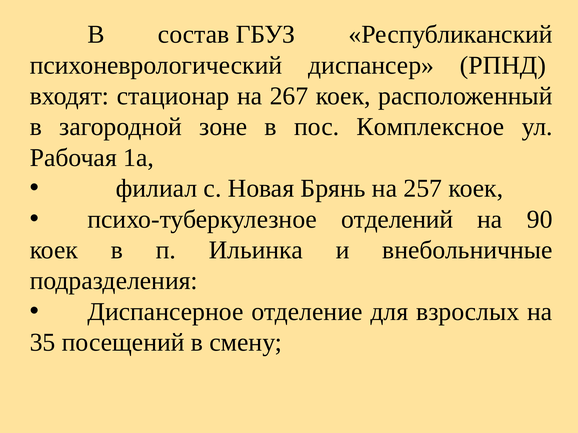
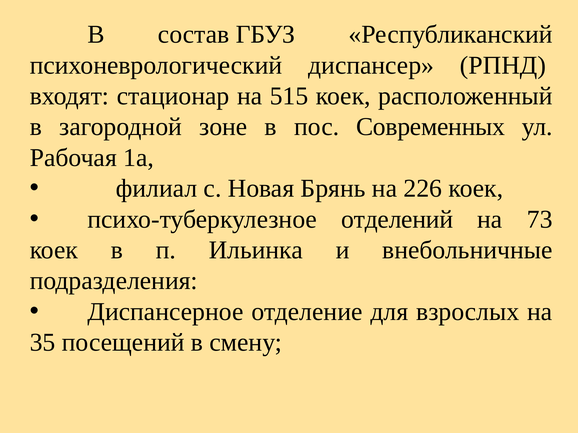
267: 267 -> 515 (289, 96)
Комплексное: Комплексное -> Современных (431, 127)
257: 257 -> 226 (423, 189)
90: 90 -> 73 (540, 220)
